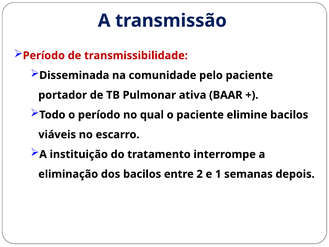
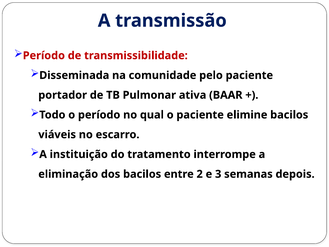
1: 1 -> 3 (218, 174)
